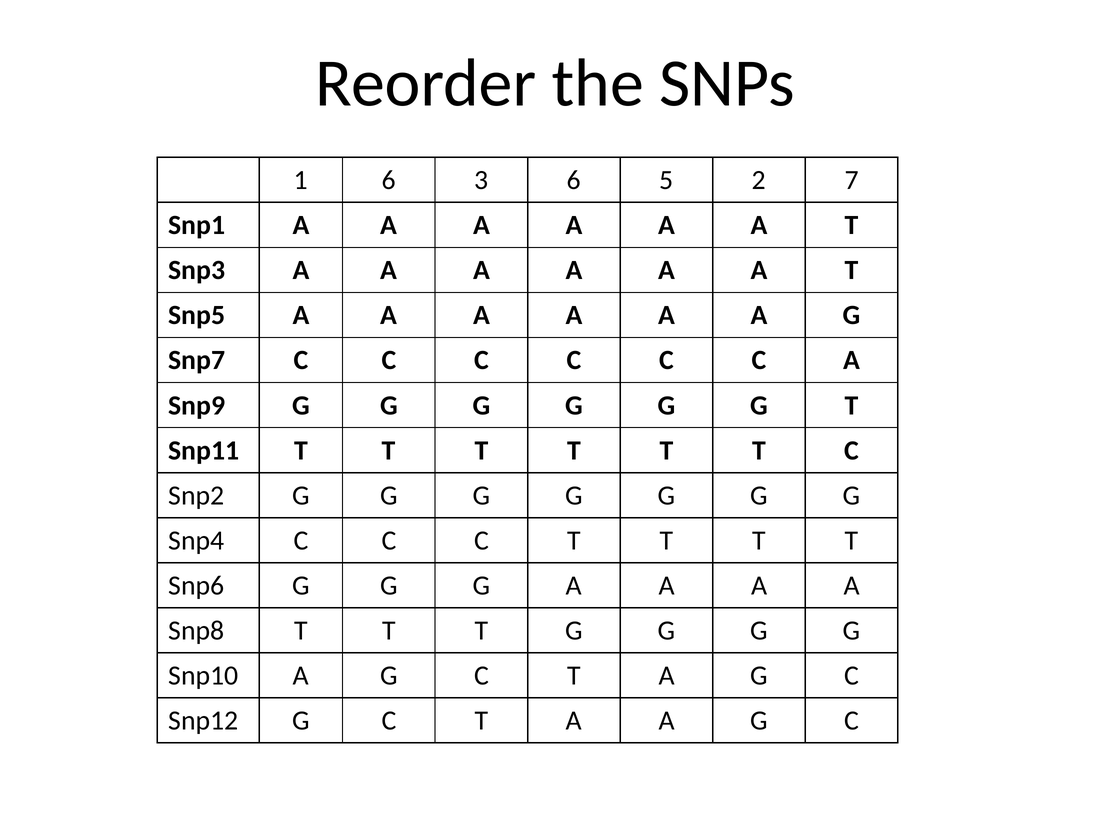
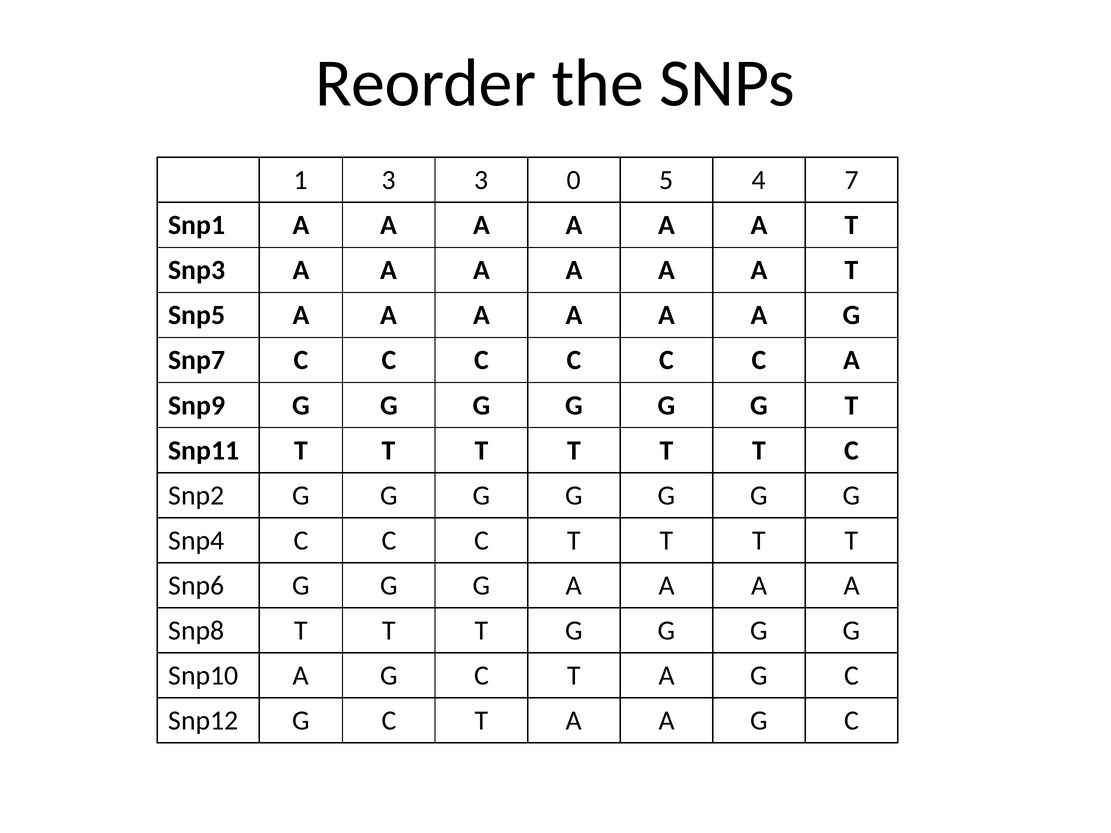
1 6: 6 -> 3 (389, 180)
3 6: 6 -> 0 (574, 180)
2: 2 -> 4 (759, 180)
